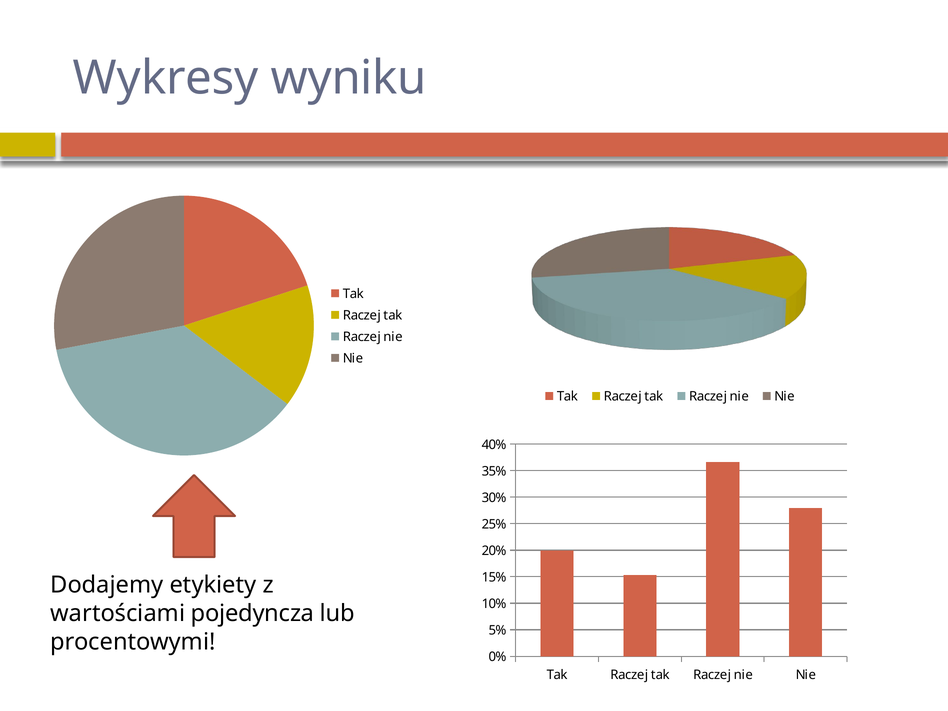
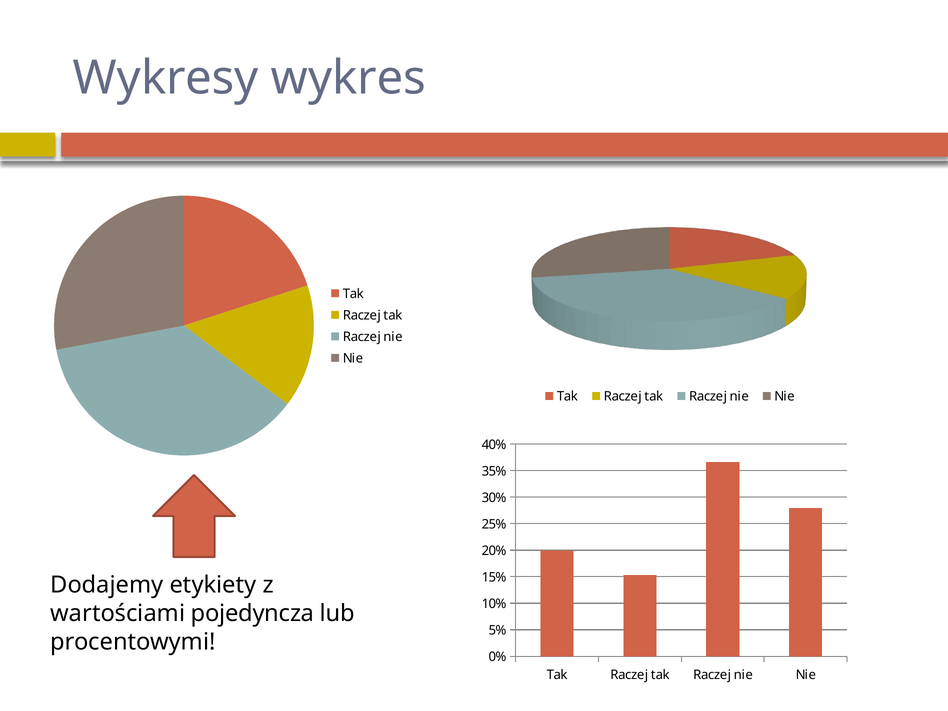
wyniku: wyniku -> wykres (349, 78)
